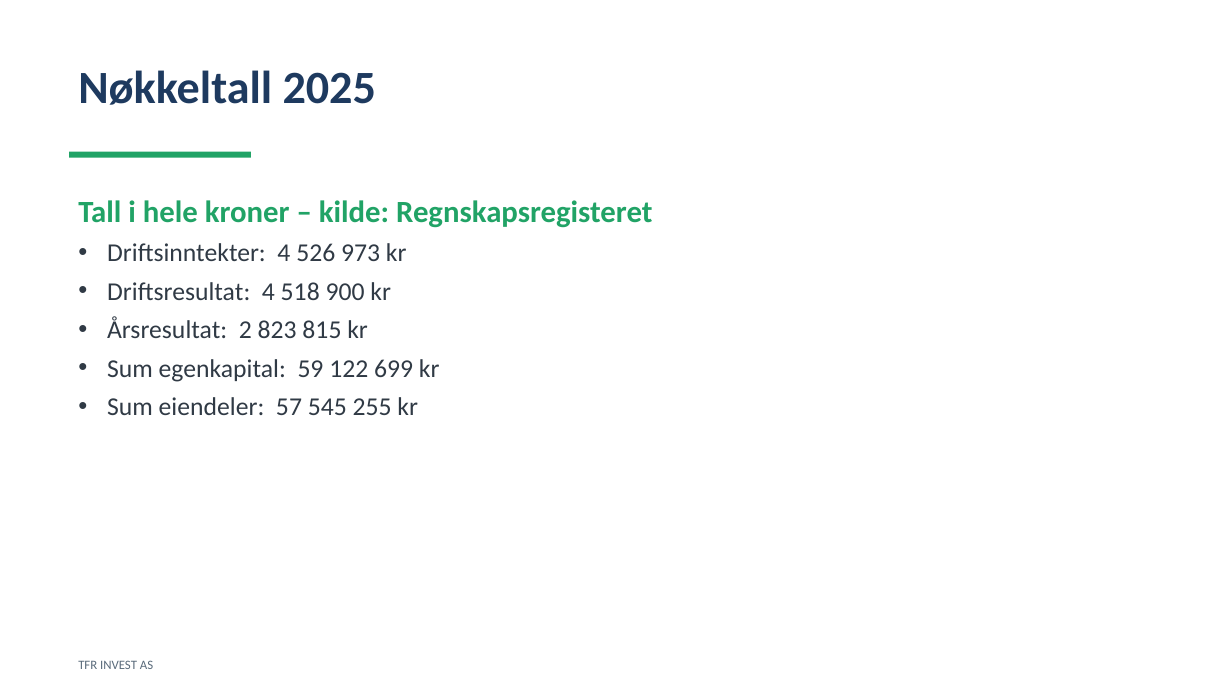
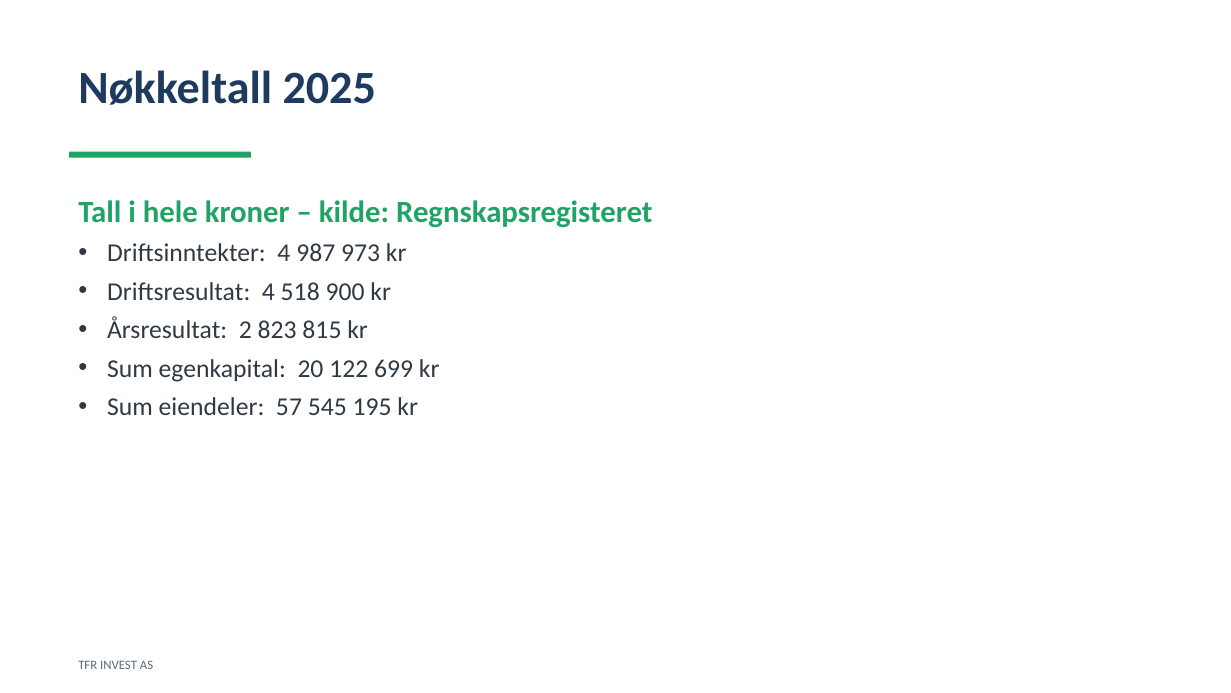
526: 526 -> 987 (316, 253)
59: 59 -> 20 (310, 369)
255: 255 -> 195 (372, 407)
